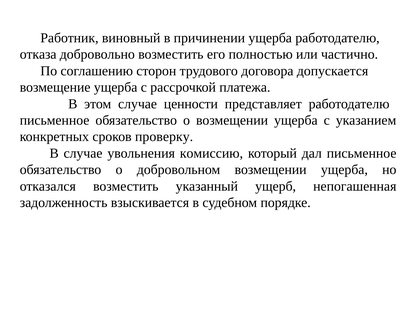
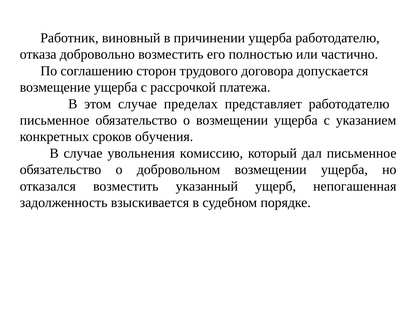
ценности: ценности -> пределах (191, 104)
проверку: проверку -> обучения (164, 137)
